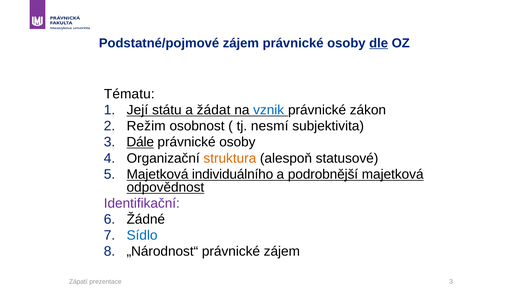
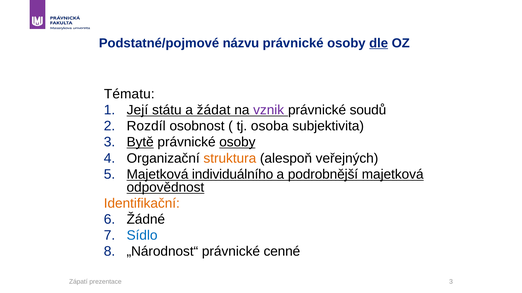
Podstatné/pojmové zájem: zájem -> názvu (241, 43)
vznik colour: blue -> purple (269, 110)
zákon: zákon -> soudů (368, 110)
Režim: Režim -> Rozdíl (146, 126)
nesmí: nesmí -> osoba (270, 126)
Dále: Dále -> Bytě (140, 142)
osoby underline: none -> present (237, 142)
statusové: statusové -> veřejných (347, 159)
Identifikační colour: purple -> orange (142, 204)
právnické zájem: zájem -> cenné (282, 252)
